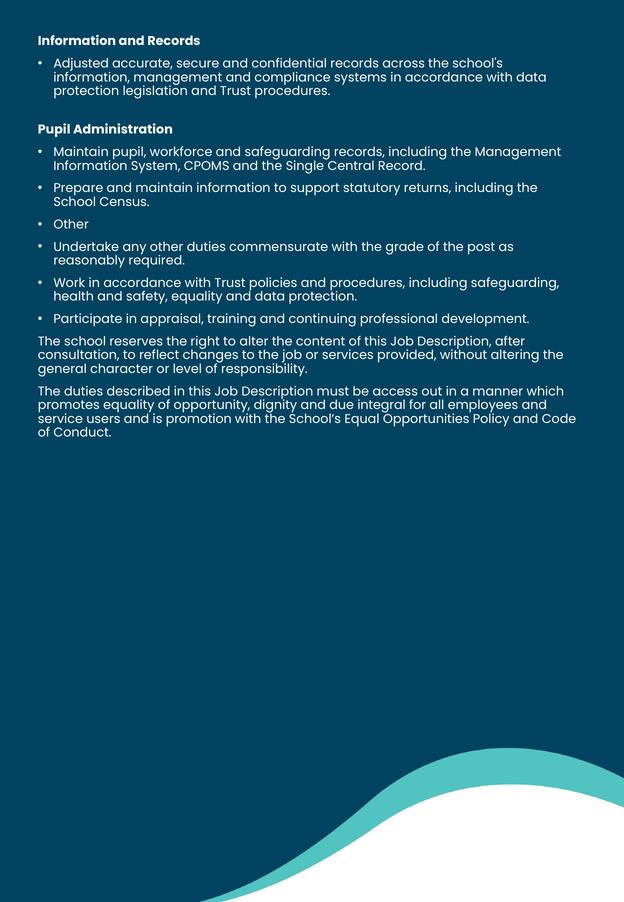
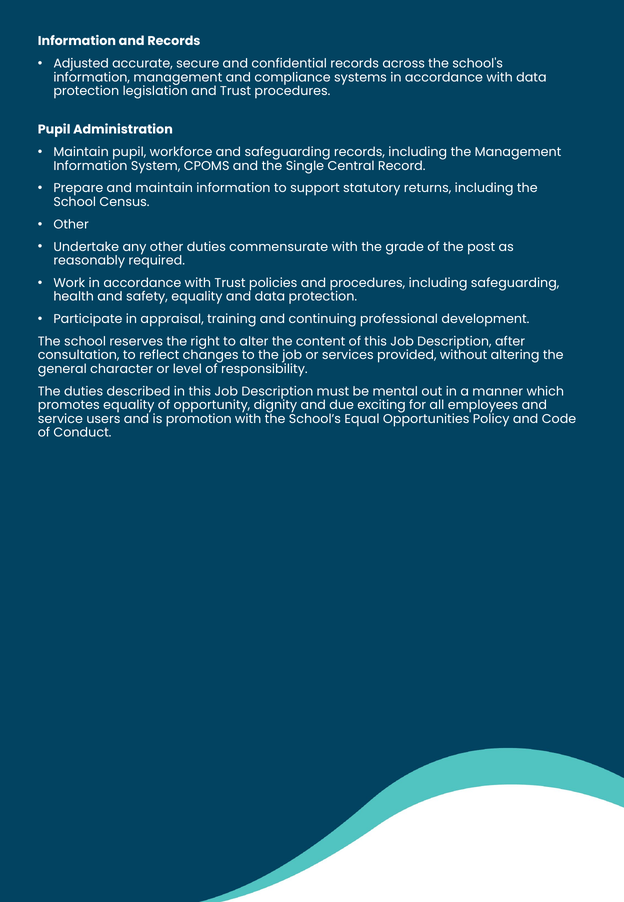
access: access -> mental (395, 391)
integral: integral -> exciting (382, 405)
